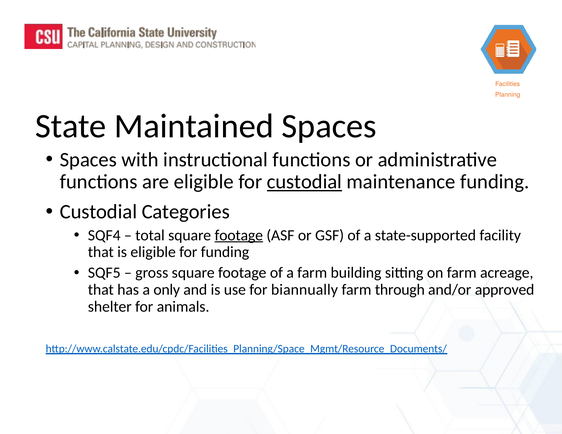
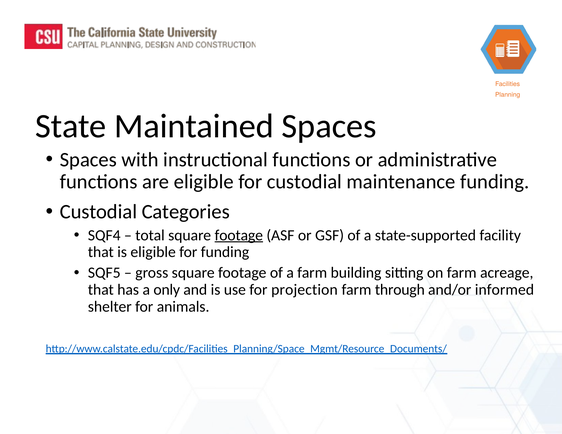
custodial underline: present -> none (304, 182)
biannually: biannually -> projection (304, 290)
approved: approved -> informed (504, 290)
